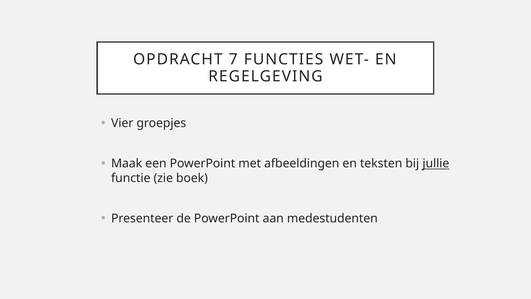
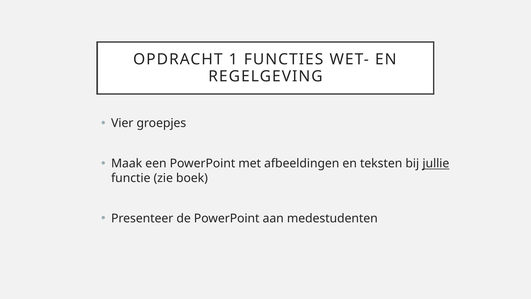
7: 7 -> 1 (233, 59)
